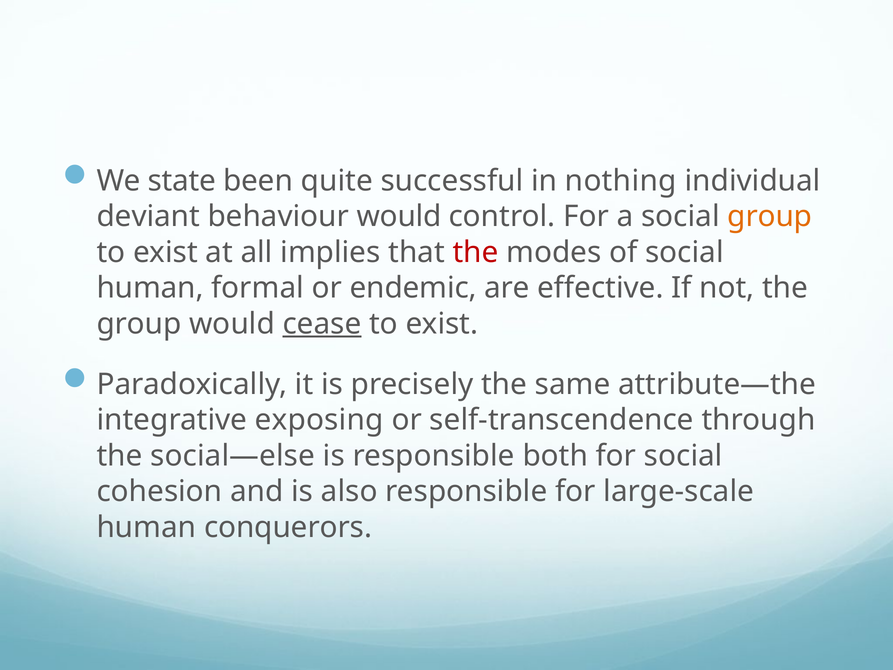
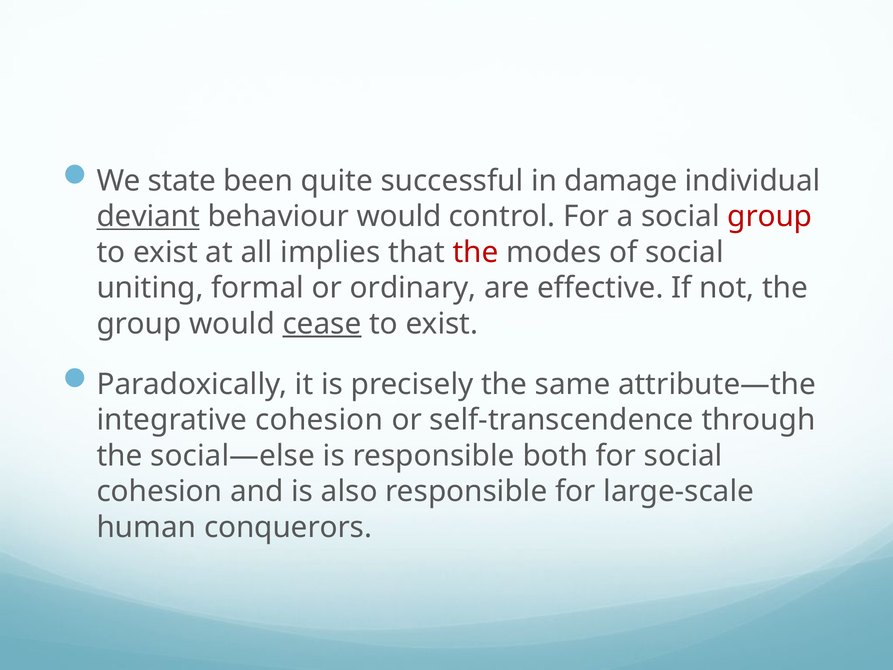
nothing: nothing -> damage (621, 181)
deviant underline: none -> present (148, 216)
group colour: orange -> red (770, 216)
human: human -> uniting (150, 288)
endemic: endemic -> ordinary (413, 288)
integrative exposing: exposing -> cohesion (319, 420)
